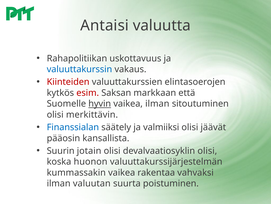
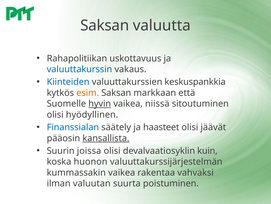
Antaisi: Antaisi -> Saksan (105, 25)
Kiinteiden colour: red -> blue (68, 82)
elintasoerojen: elintasoerojen -> keskuspankkia (195, 82)
esim colour: red -> orange (88, 93)
vaikea ilman: ilman -> niissä (157, 103)
merkittävin: merkittävin -> hyödyllinen (92, 114)
valmiiksi: valmiiksi -> haasteet (161, 127)
kansallista underline: none -> present (106, 138)
jotain: jotain -> joissa (89, 150)
devalvaatiosyklin olisi: olisi -> kuin (207, 150)
